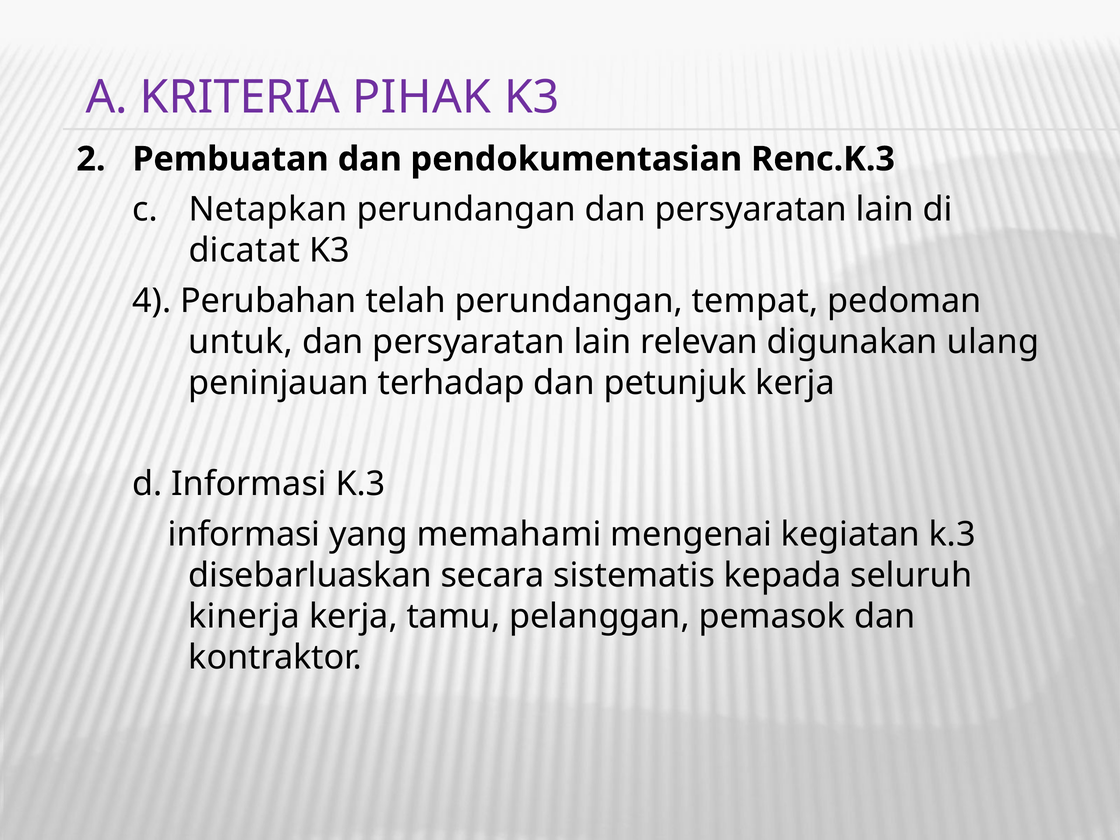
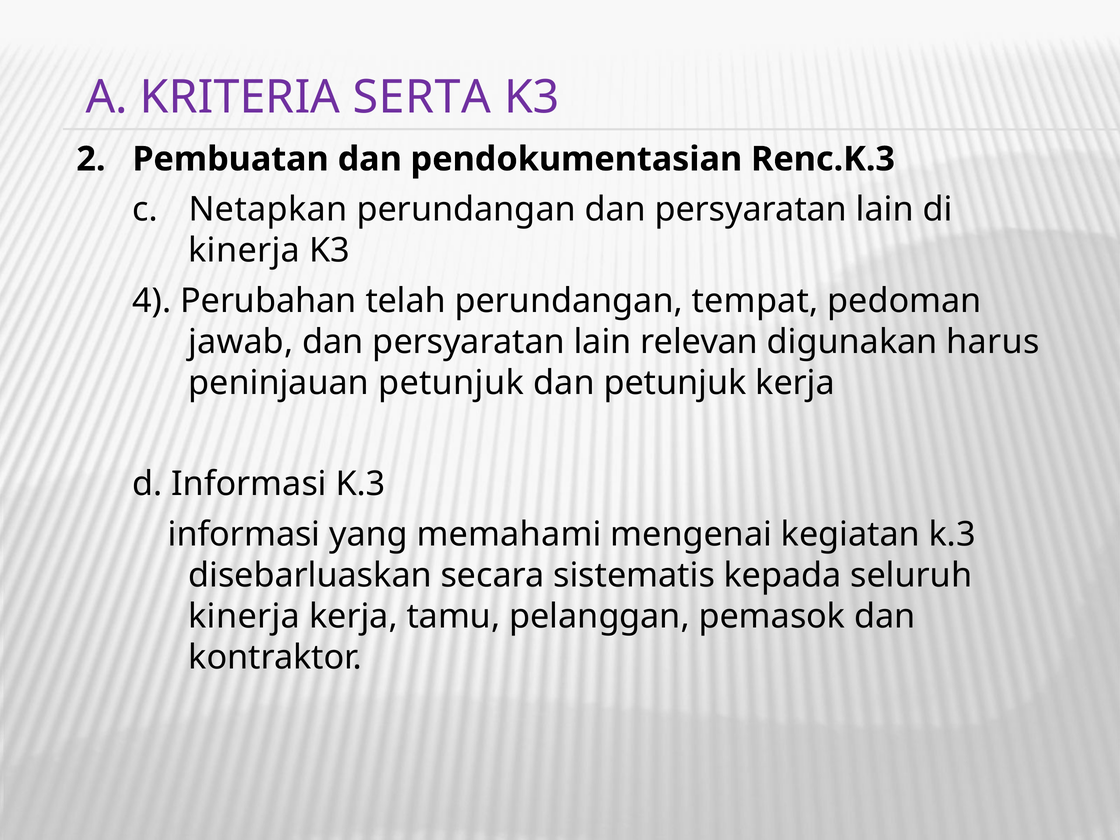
PIHAK: PIHAK -> SERTA (422, 97)
dicatat: dicatat -> kinerja (244, 251)
untuk: untuk -> jawab (241, 342)
ulang: ulang -> harus (993, 342)
peninjauan terhadap: terhadap -> petunjuk (451, 383)
